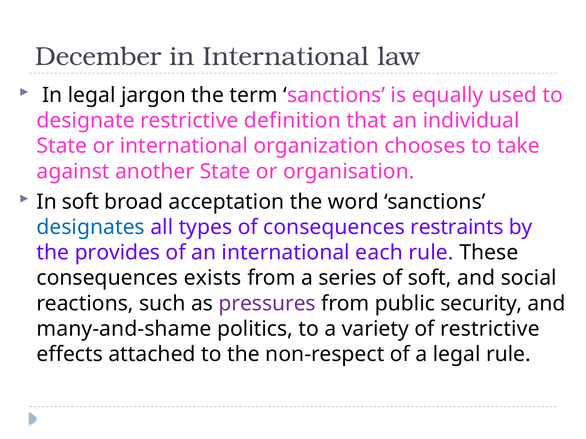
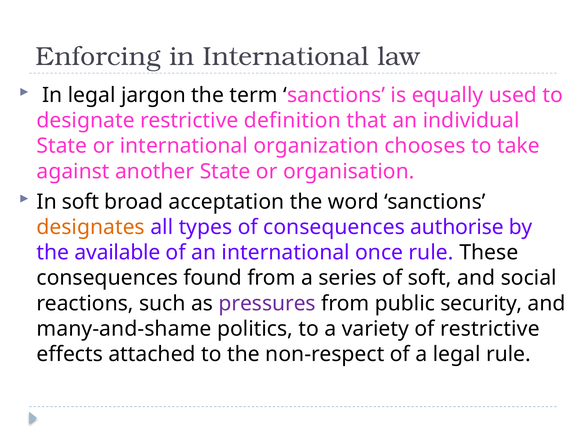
December: December -> Enforcing (98, 57)
designates colour: blue -> orange (91, 227)
restraints: restraints -> authorise (457, 227)
provides: provides -> available (117, 253)
each: each -> once (379, 253)
exists: exists -> found (213, 278)
